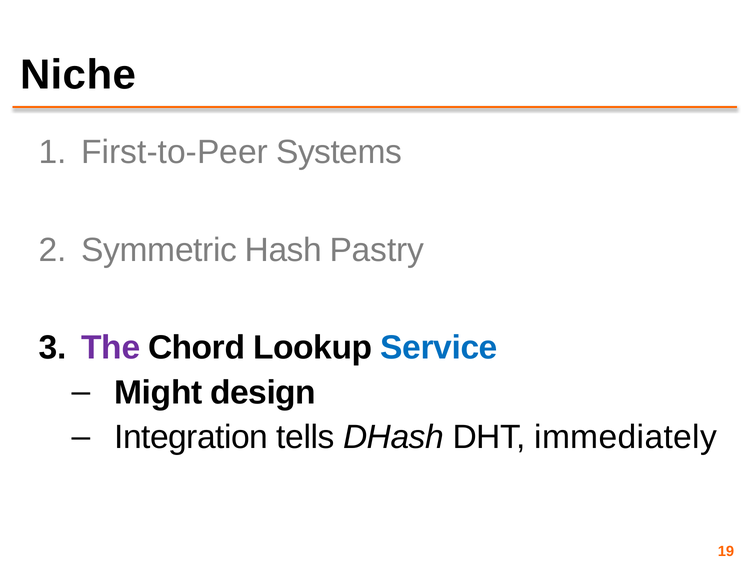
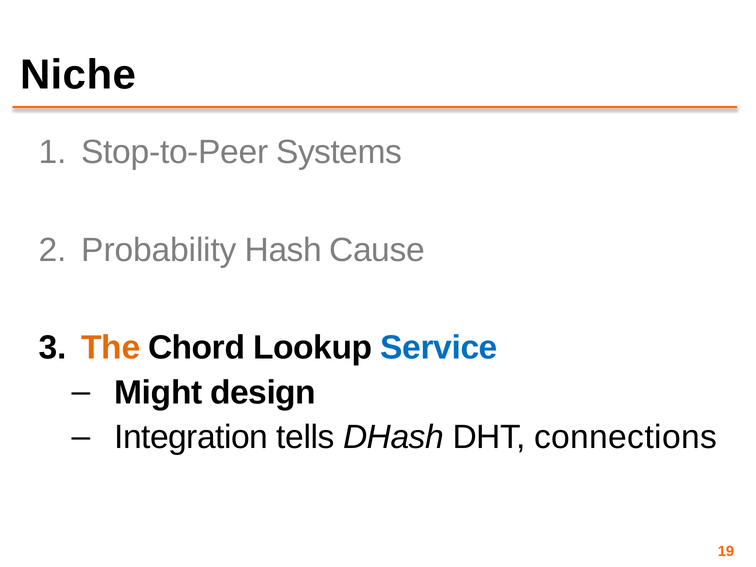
First-to-Peer: First-to-Peer -> Stop-to-Peer (175, 152)
Symmetric: Symmetric -> Probability (159, 250)
Pastry: Pastry -> Cause (377, 250)
The colour: purple -> orange (111, 348)
immediately: immediately -> connections (626, 437)
